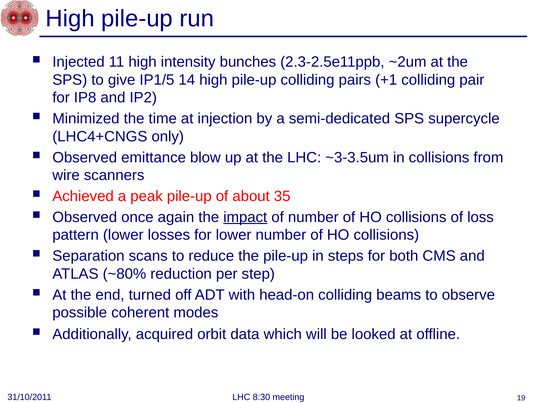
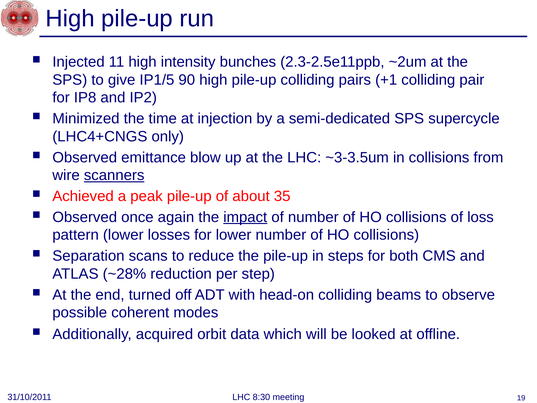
14: 14 -> 90 (187, 80)
scanners underline: none -> present (114, 175)
~80%: ~80% -> ~28% (124, 274)
